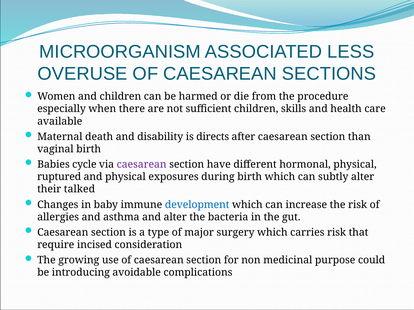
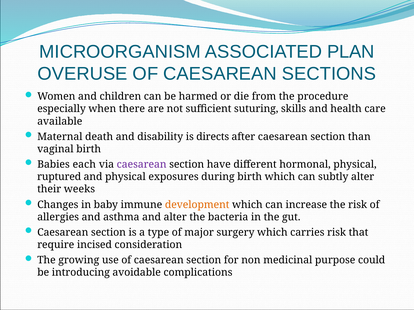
LESS: LESS -> PLAN (351, 52)
sufficient children: children -> suturing (256, 109)
cycle: cycle -> each (84, 165)
talked: talked -> weeks (79, 190)
development colour: blue -> orange (197, 205)
